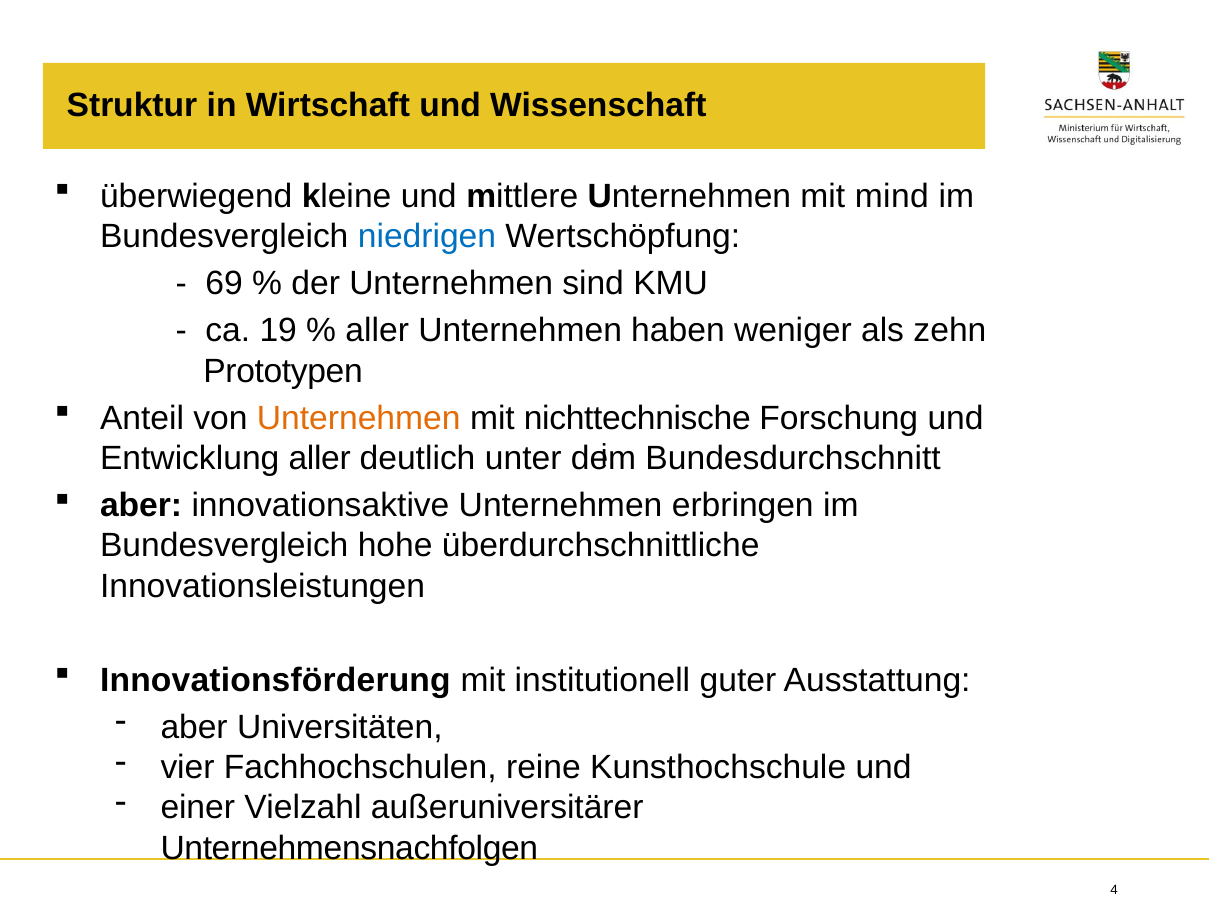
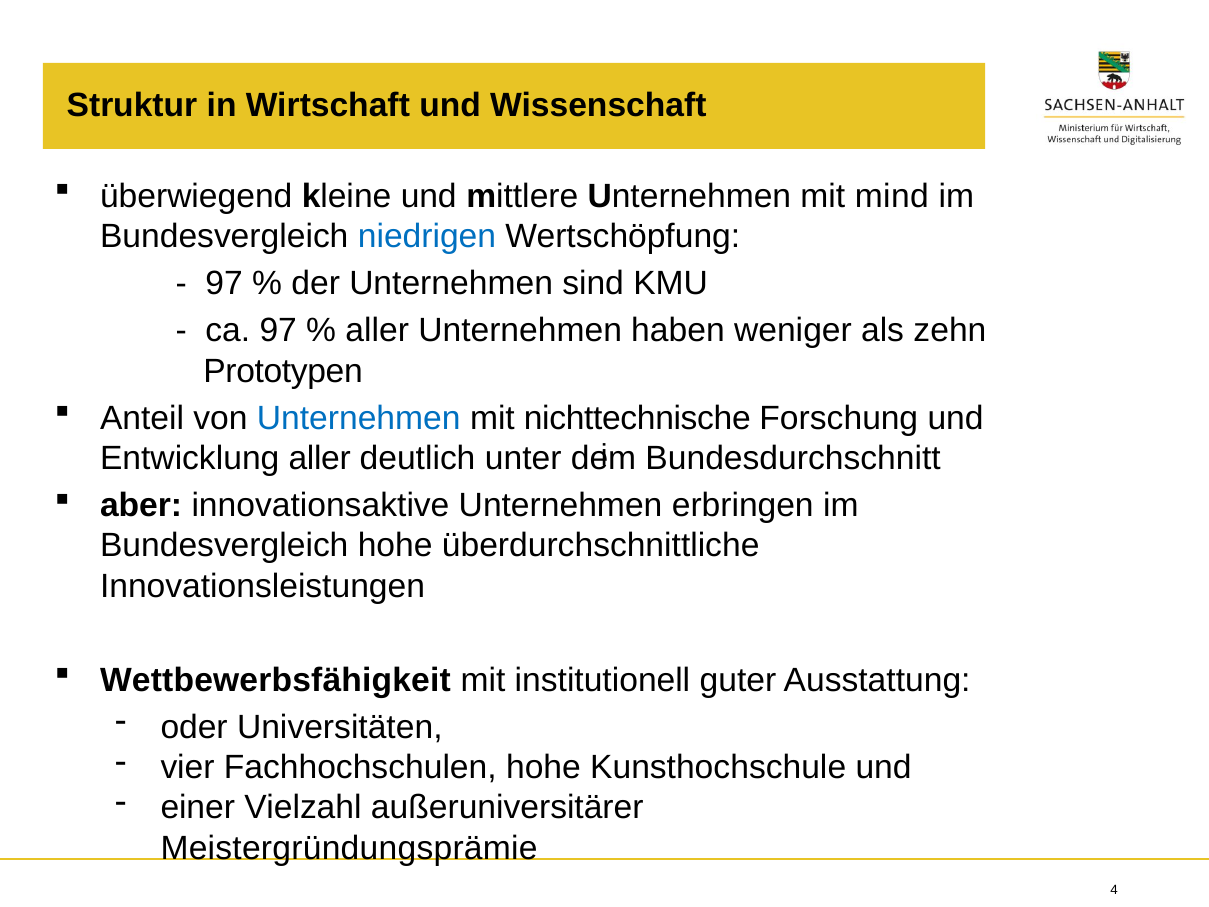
69: 69 -> 97 (224, 283)
ca 19: 19 -> 97 (278, 331)
Unternehmen colour: orange -> blue (359, 418)
Innovationsförderung: Innovationsförderung -> Wettbewerbsfähigkeit (275, 680)
aber: aber -> oder (194, 727)
Fachhochschulen reine: reine -> hohe (543, 767)
Unternehmensnachfolgen: Unternehmensnachfolgen -> Meistergründungsprämie (349, 848)
